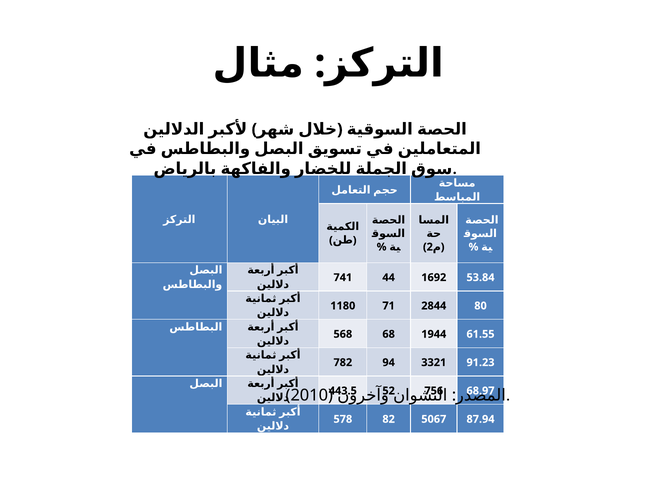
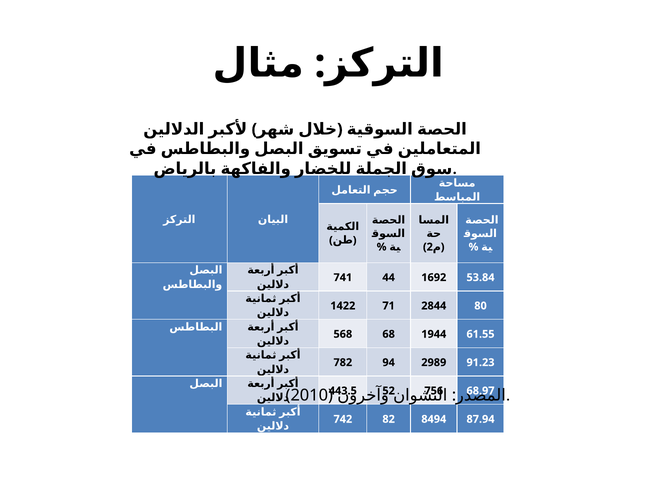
1180: 1180 -> 1422 (343, 306)
3321: 3321 -> 2989 (434, 362)
578: 578 -> 742 (343, 419)
5067: 5067 -> 8494 (434, 419)
